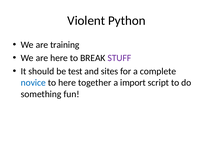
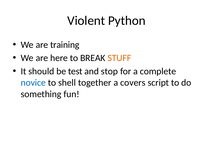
STUFF colour: purple -> orange (119, 58)
sites: sites -> stop (109, 71)
to here: here -> shell (67, 83)
import: import -> covers (133, 83)
